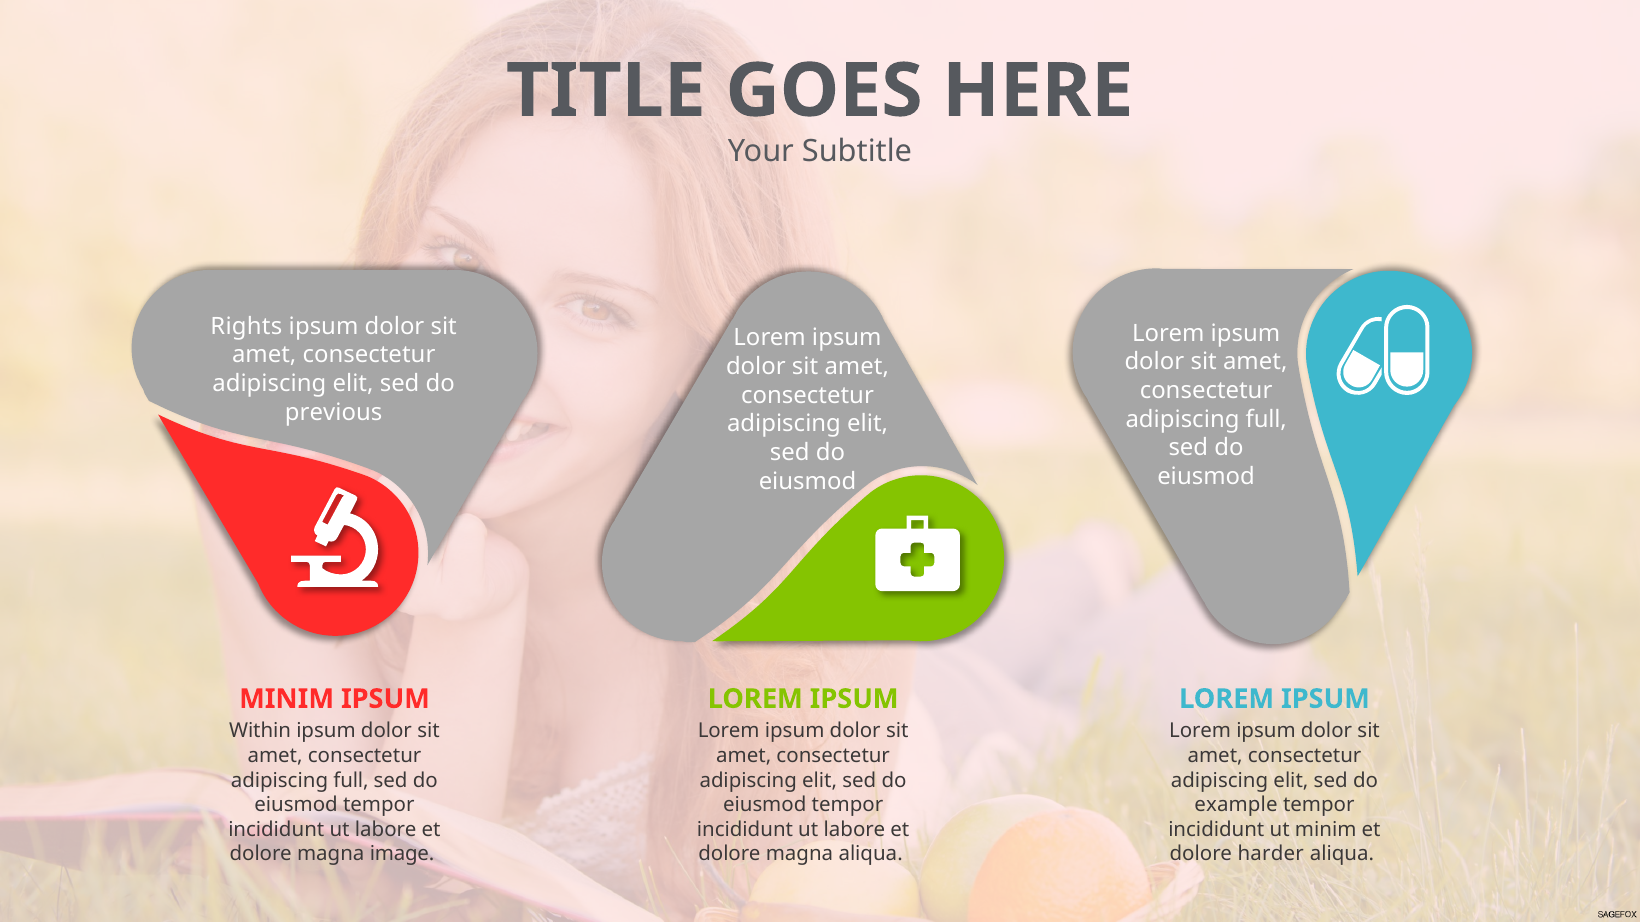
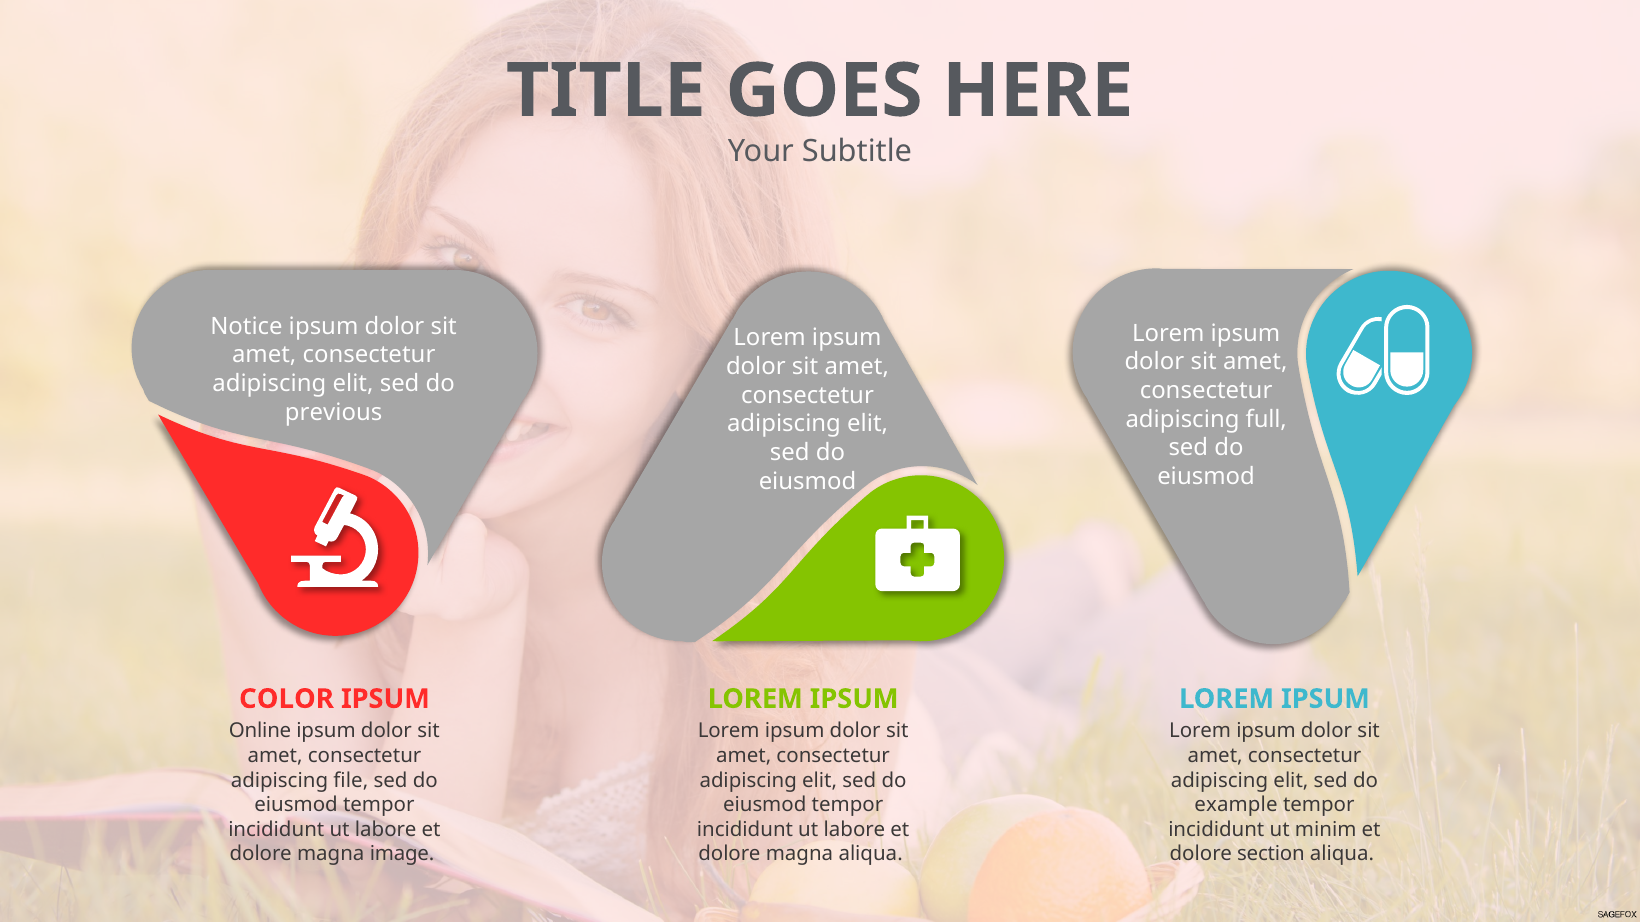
Rights: Rights -> Notice (246, 327)
MINIM: MINIM -> COLOR (286, 699)
Within: Within -> Online (260, 732)
full: full -> file (351, 781)
harder: harder -> section (1271, 855)
